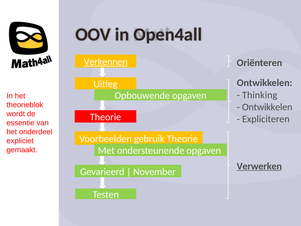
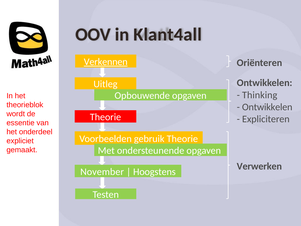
Open4all: Open4all -> Klant4all (168, 35)
Verwerken underline: present -> none (259, 166)
Gevarieerd: Gevarieerd -> November (102, 172)
November: November -> Hoogstens (154, 172)
